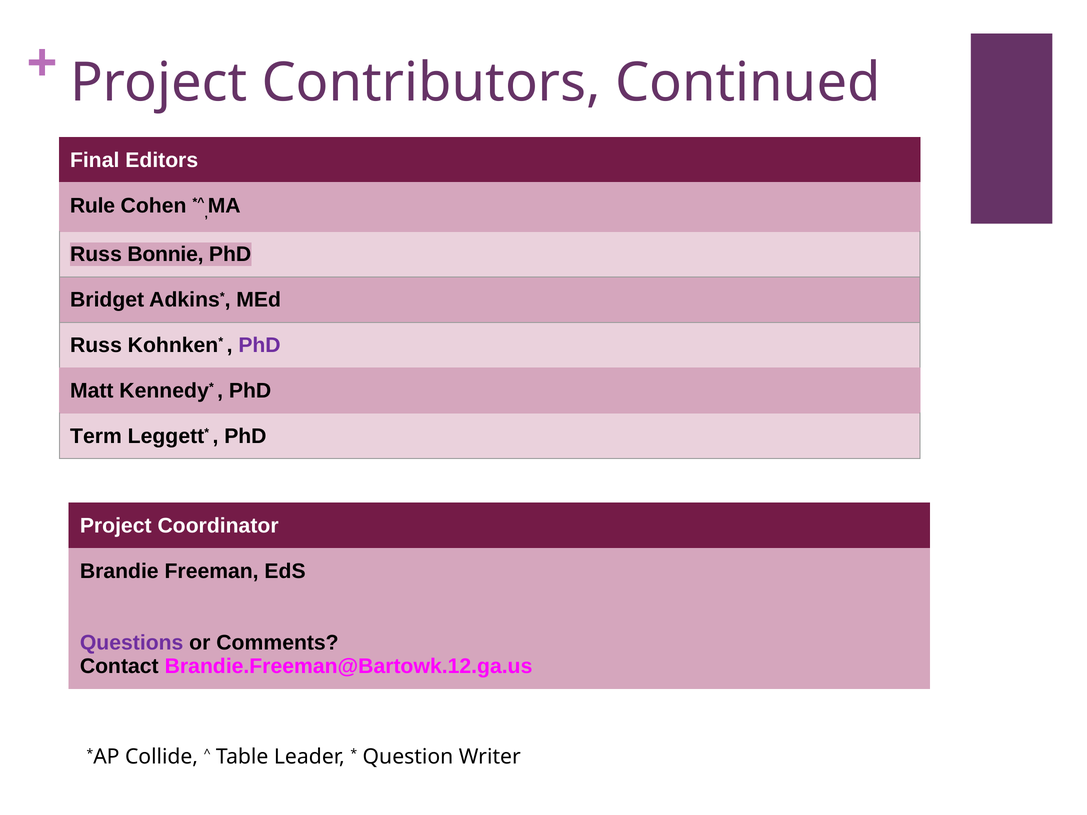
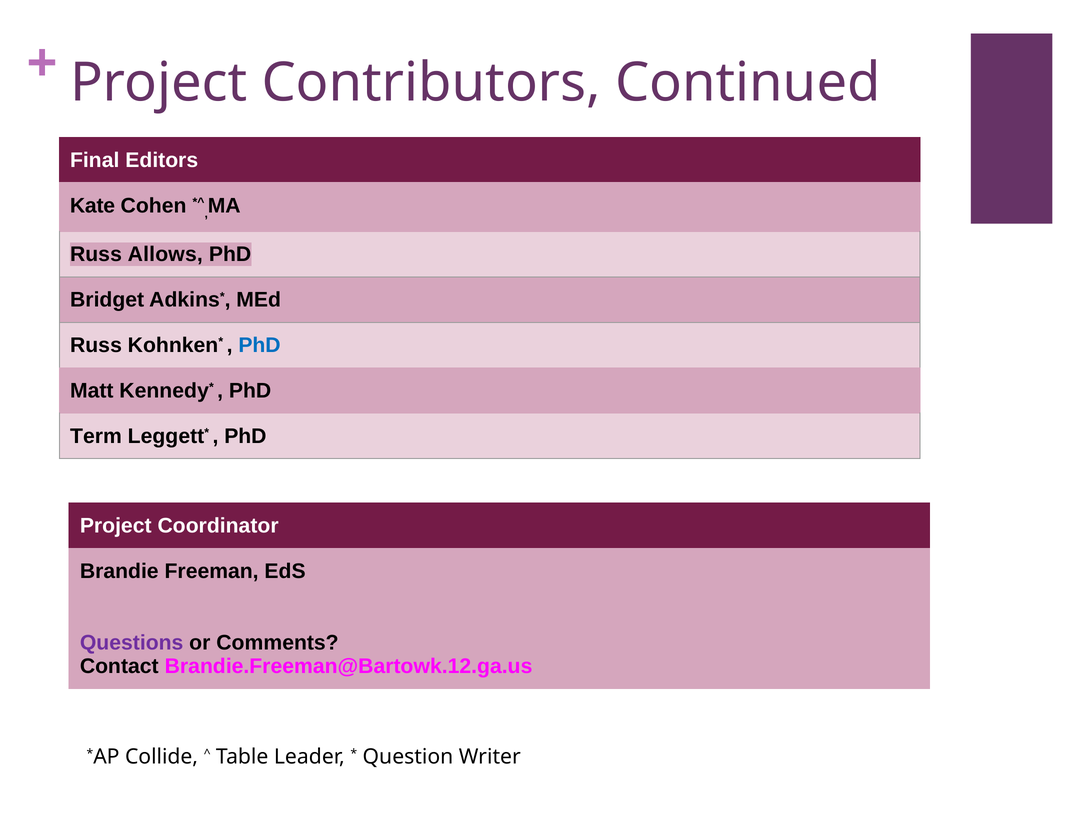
Rule: Rule -> Kate (92, 206)
Bonnie: Bonnie -> Allows (165, 255)
PhD colour: purple -> blue (259, 345)
